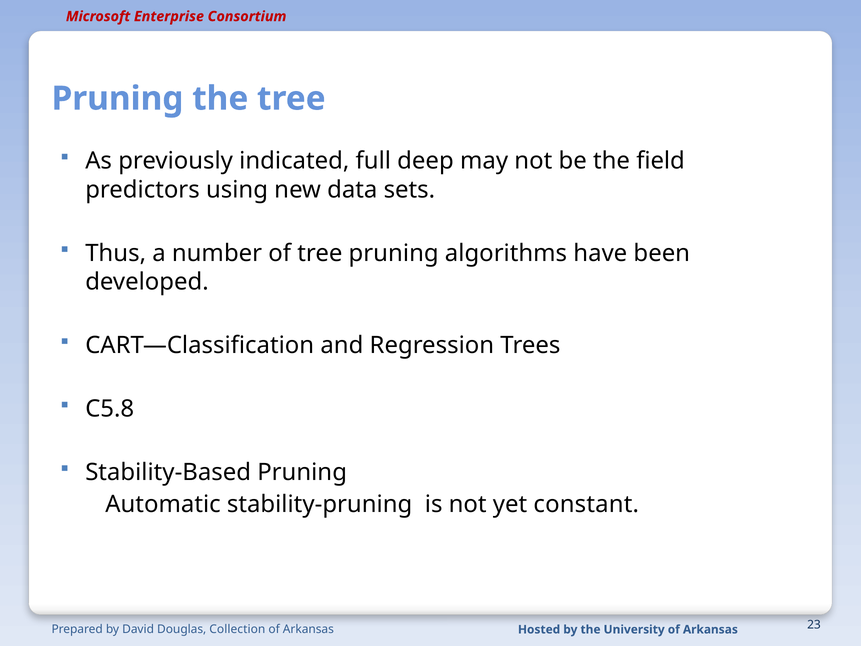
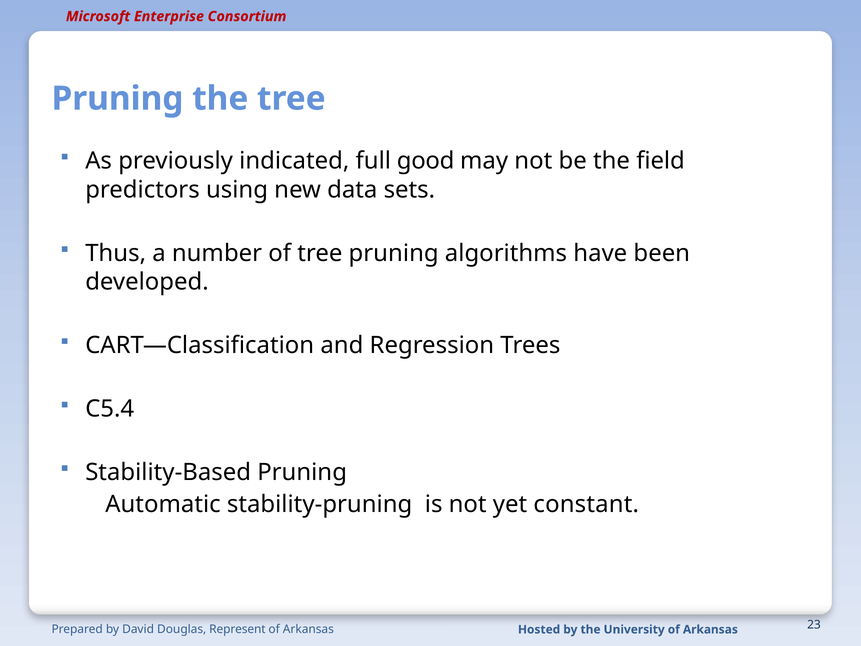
deep: deep -> good (426, 161)
C5.8: C5.8 -> C5.4 (110, 409)
Collection: Collection -> Represent (237, 629)
